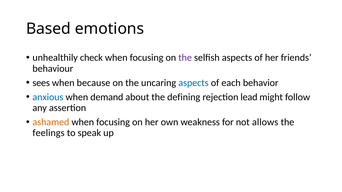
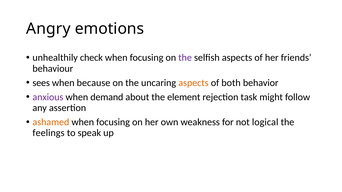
Based: Based -> Angry (48, 29)
aspects colour: blue -> orange (193, 83)
each: each -> both (231, 83)
anxious colour: blue -> purple (48, 97)
defining: defining -> element (184, 97)
lead: lead -> task (249, 97)
allows: allows -> logical (265, 122)
